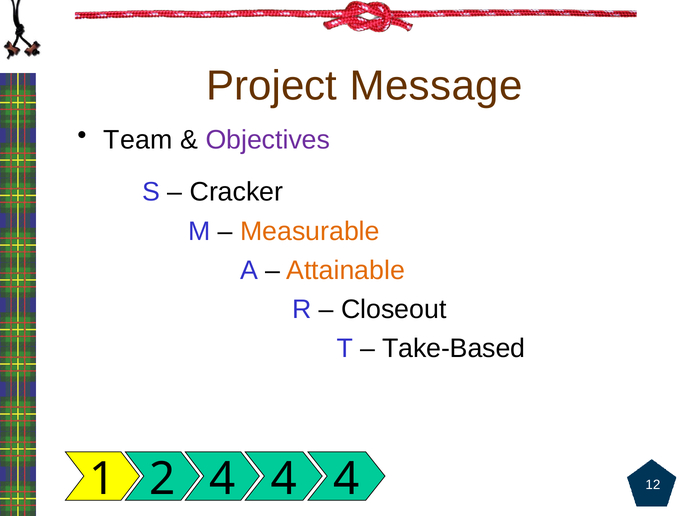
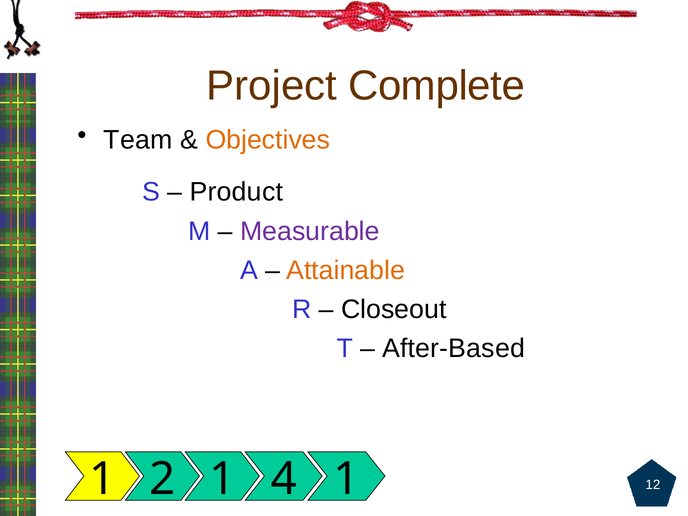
Message: Message -> Complete (437, 86)
Objectives colour: purple -> orange (268, 140)
Cracker: Cracker -> Product (236, 192)
Measurable colour: orange -> purple (310, 231)
Take-Based: Take-Based -> After-Based (454, 349)
1 4: 4 -> 1 (222, 479)
4: 4 -> 1 (346, 479)
